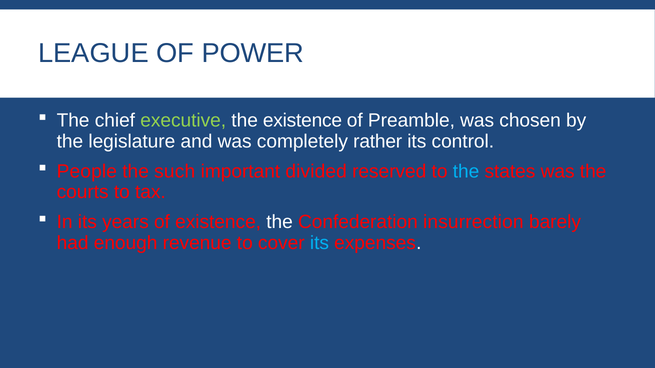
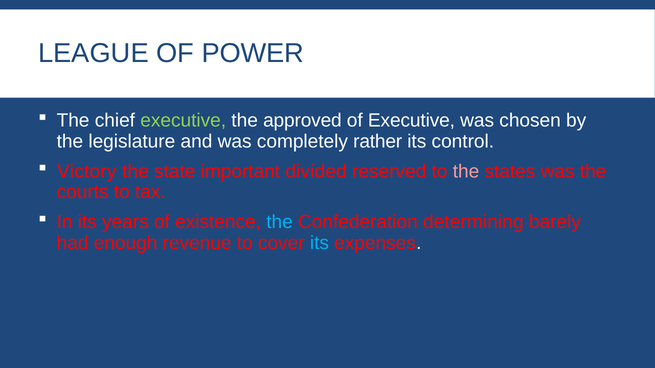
the existence: existence -> approved (302, 121)
of Preamble: Preamble -> Executive (412, 121)
People: People -> Victory (87, 172)
such: such -> state (175, 172)
the colour: light blue -> pink (466, 172)
the colour: white -> light blue (280, 222)
insurrection: insurrection -> determining (473, 222)
